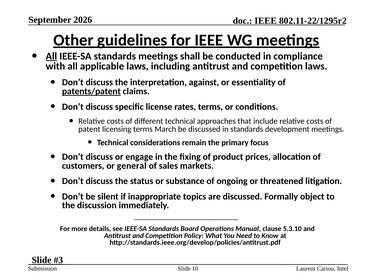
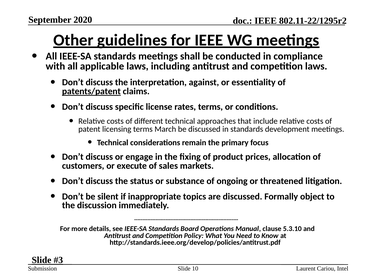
2026: 2026 -> 2020 (83, 20)
All underline: present -> none (51, 56)
general: general -> execute (132, 166)
